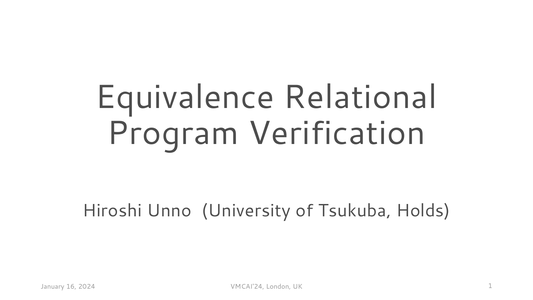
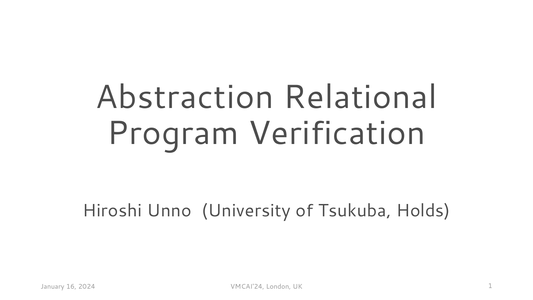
Equivalence: Equivalence -> Abstraction (185, 97)
